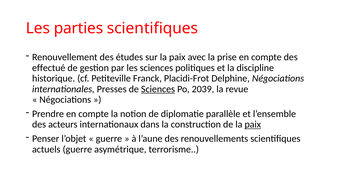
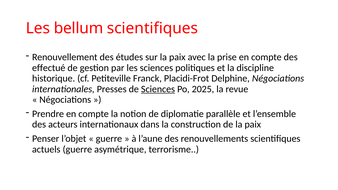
parties: parties -> bellum (79, 28)
2039: 2039 -> 2025 (203, 89)
paix underline: present -> none (253, 125)
